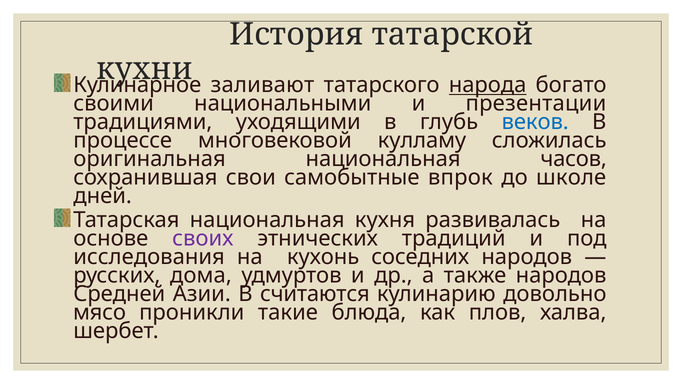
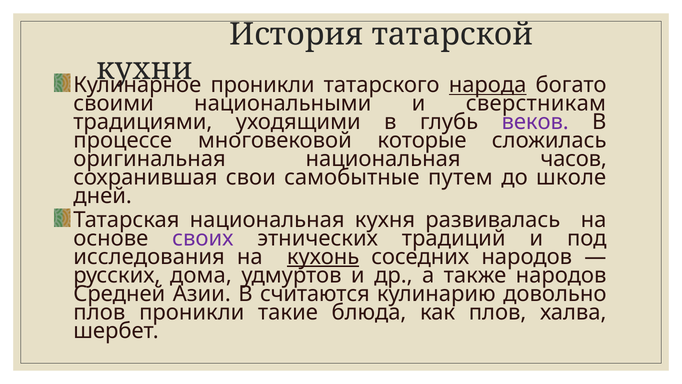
заливают: заливают -> проникли (263, 85)
презентации: презентации -> сверстникам (536, 103)
веков colour: blue -> purple (535, 122)
кулламу: кулламу -> которые (422, 140)
впрок: впрок -> путем (460, 177)
кухонь underline: none -> present (323, 257)
мясо: мясо -> плов (99, 312)
